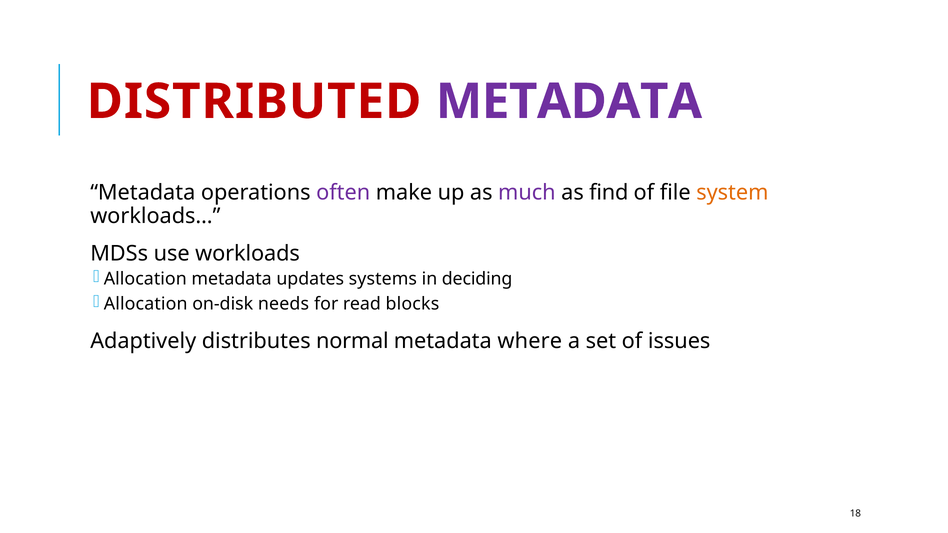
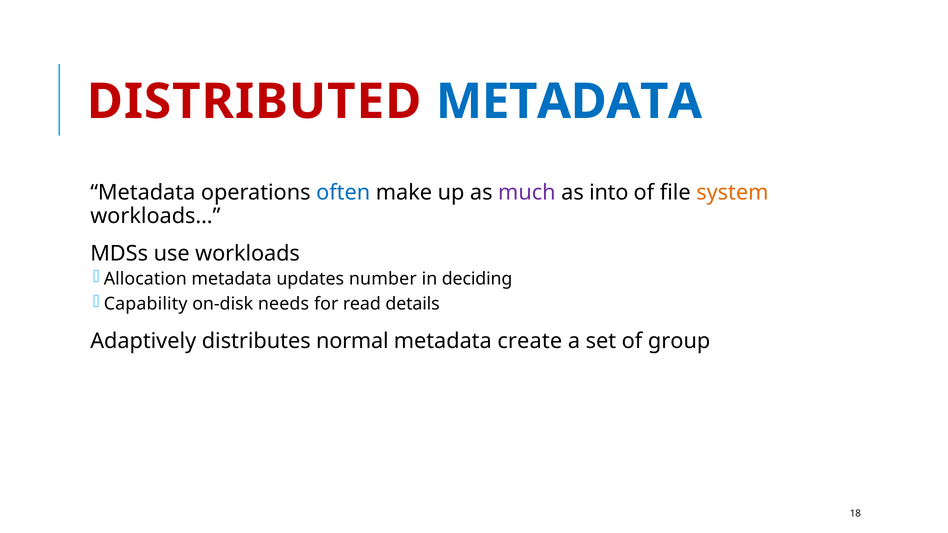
METADATA colour: purple -> blue (569, 102)
often colour: purple -> blue (343, 193)
find: find -> into (609, 193)
systems: systems -> number (383, 279)
Allocation: Allocation -> Capability (146, 304)
blocks: blocks -> details (413, 304)
where: where -> create (530, 341)
issues: issues -> group (679, 341)
